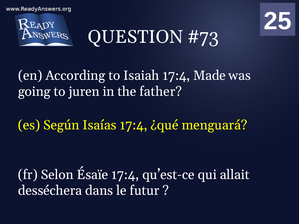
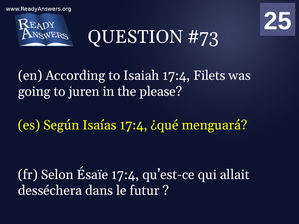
Made: Made -> Filets (209, 76)
father: father -> please (161, 92)
